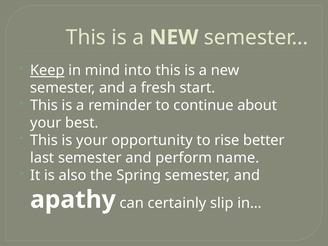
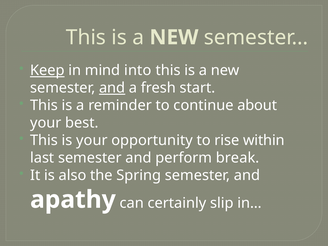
and underline: none -> present (112, 88)
better: better -> within (264, 140)
name: name -> break (238, 158)
